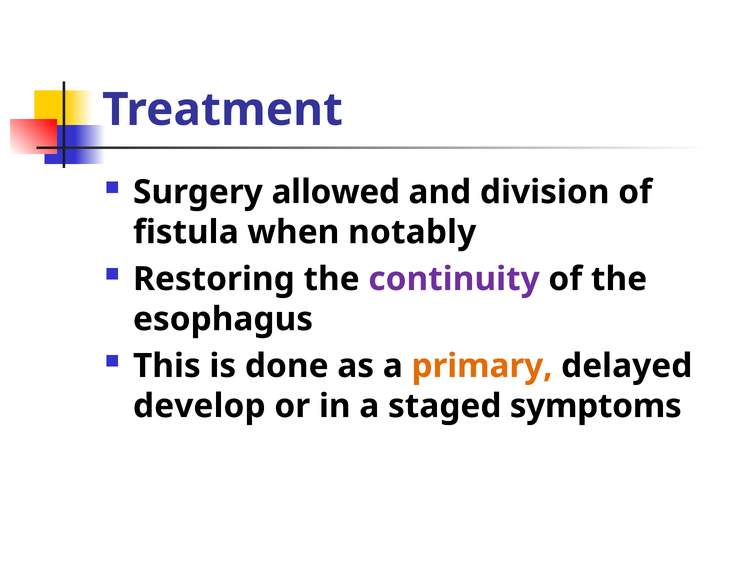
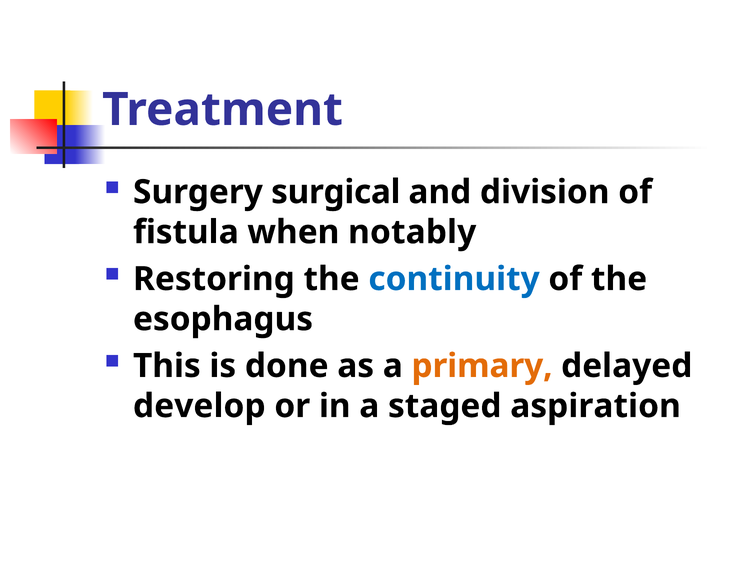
allowed: allowed -> surgical (336, 192)
continuity colour: purple -> blue (454, 279)
symptoms: symptoms -> aspiration (596, 406)
